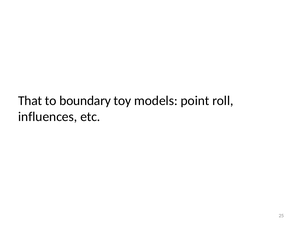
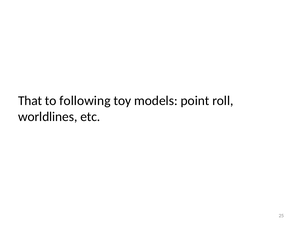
boundary: boundary -> following (85, 101)
influences: influences -> worldlines (48, 117)
